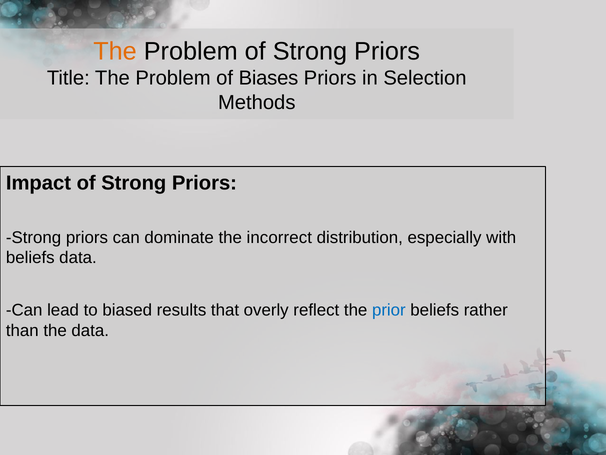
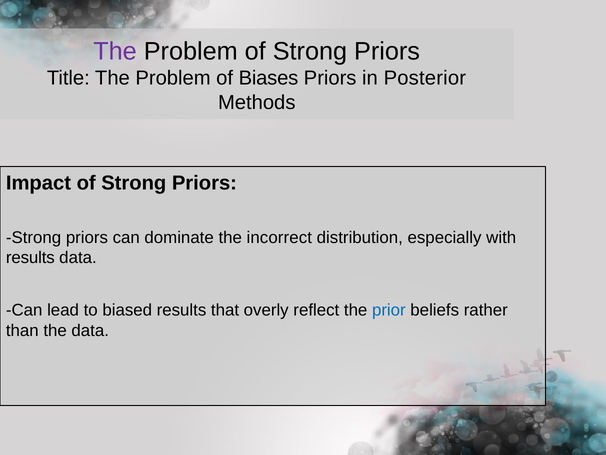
The colour: orange -> purple (115, 51)
Selection: Selection -> Posterior (425, 78)
beliefs: beliefs -> results (30, 257)
